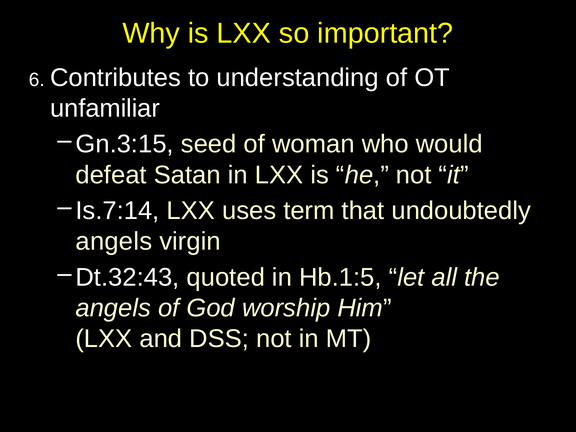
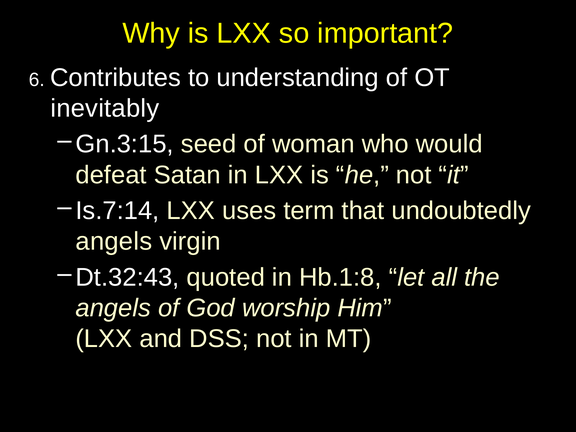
unfamiliar: unfamiliar -> inevitably (105, 108)
Hb.1:5: Hb.1:5 -> Hb.1:8 (340, 277)
